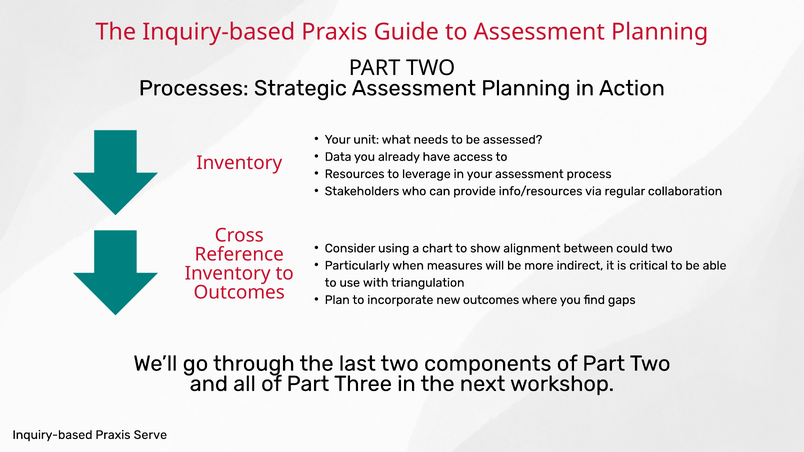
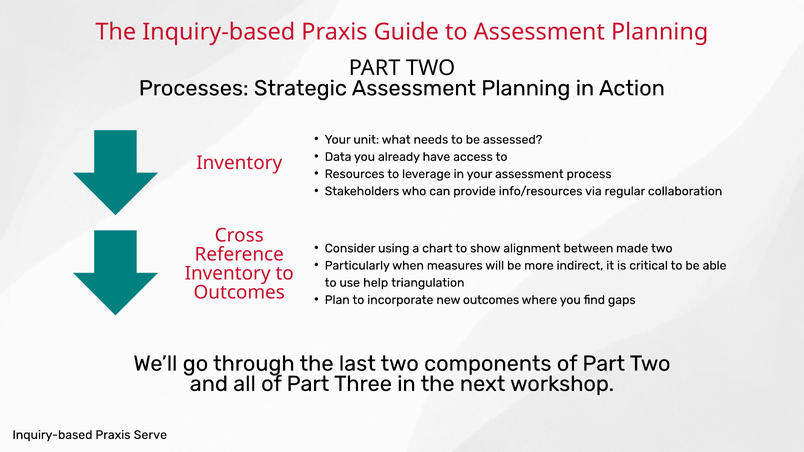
could: could -> made (632, 248)
with: with -> help (376, 283)
